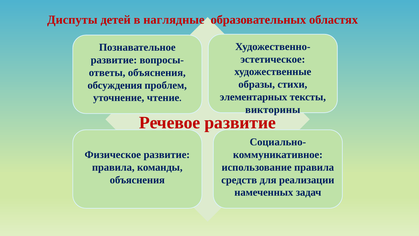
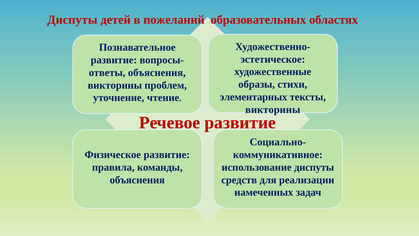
наглядные: наглядные -> пожеланий (174, 20)
обсуждения: обсуждения -> викторины (115, 85)
использование правила: правила -> диспуты (314, 167)
